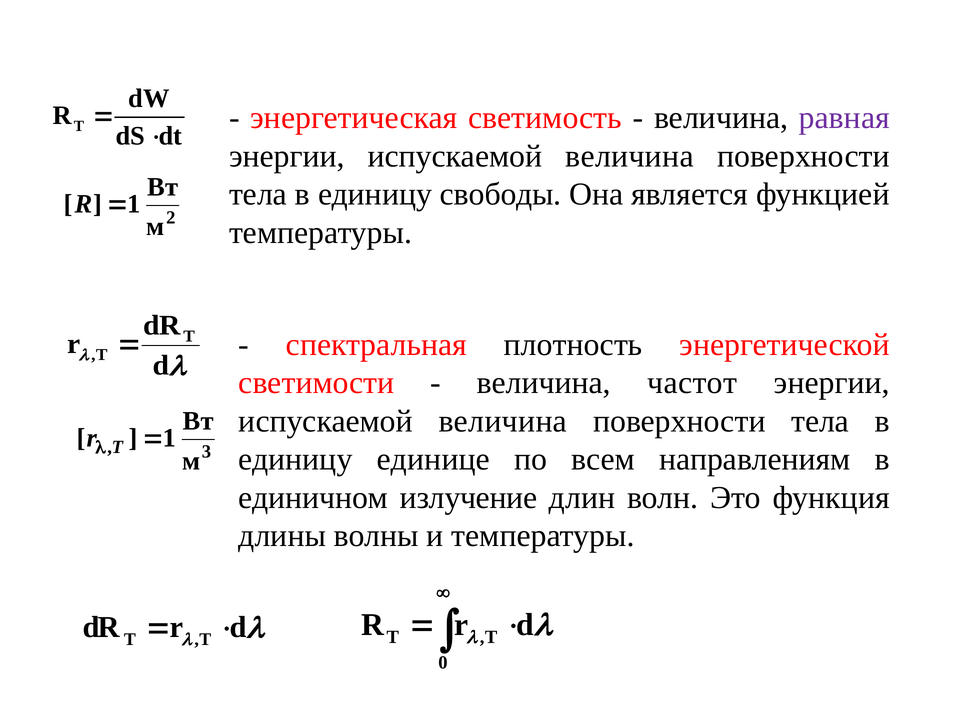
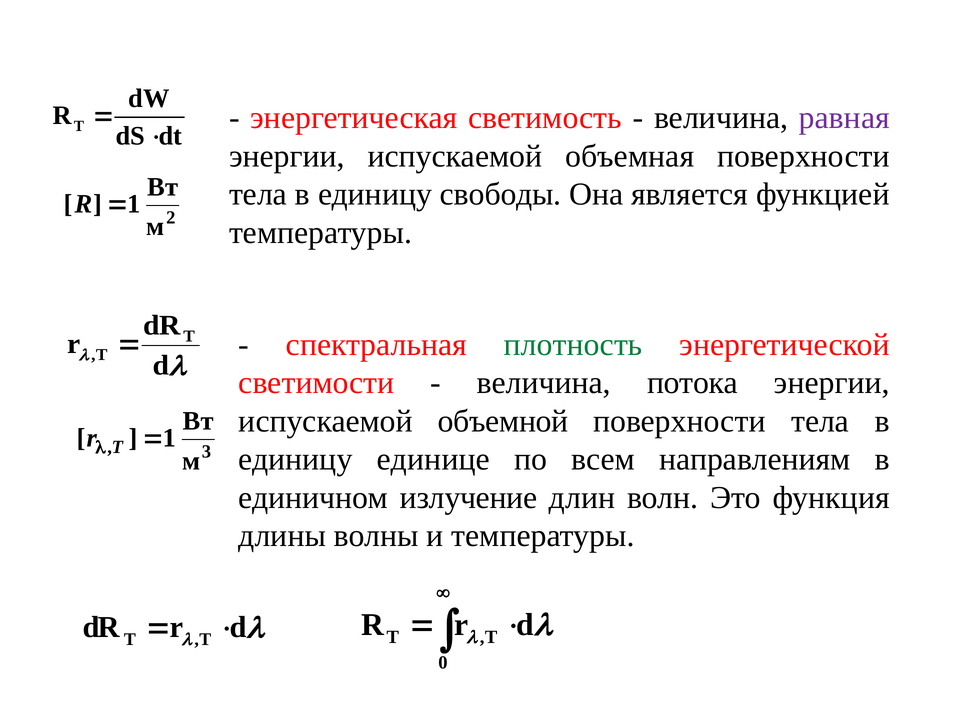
величина: величина -> объемная (630, 156)
плотность colour: black -> green (573, 344)
частот: частот -> потока (693, 383)
величина: величина -> объемной (503, 421)
